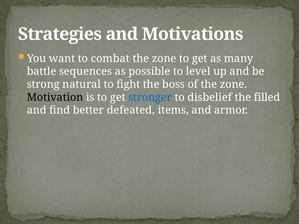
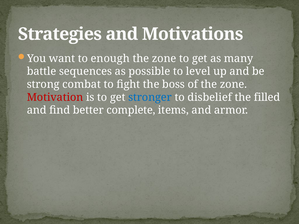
combat: combat -> enough (110, 59)
natural: natural -> combat (82, 84)
Motivation colour: black -> red (55, 97)
defeated: defeated -> complete (131, 110)
